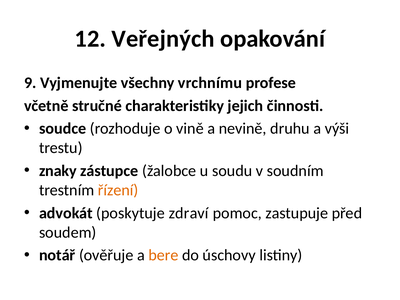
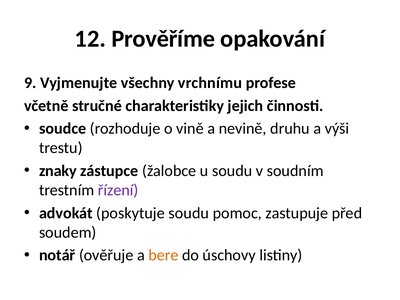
Veřejných: Veřejných -> Prověříme (163, 39)
řízení colour: orange -> purple (118, 190)
poskytuje zdraví: zdraví -> soudu (189, 213)
